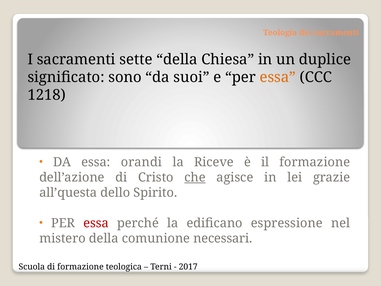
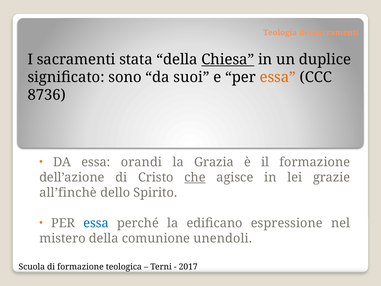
sette: sette -> stata (136, 59)
Chiesa underline: none -> present (228, 59)
1218: 1218 -> 8736 (47, 95)
Riceve: Riceve -> Grazia (214, 162)
all’questa: all’questa -> all’finchè (68, 193)
essa colour: red -> blue (96, 223)
necessari: necessari -> unendoli (223, 238)
